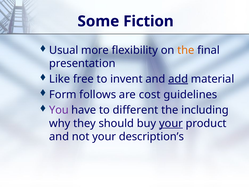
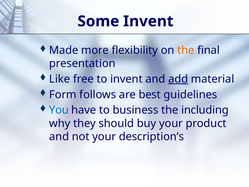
Some Fiction: Fiction -> Invent (148, 21)
Usual: Usual -> Made (64, 50)
cost: cost -> best (150, 94)
You colour: purple -> blue (59, 110)
different: different -> business (136, 110)
your underline: present -> none (171, 123)
